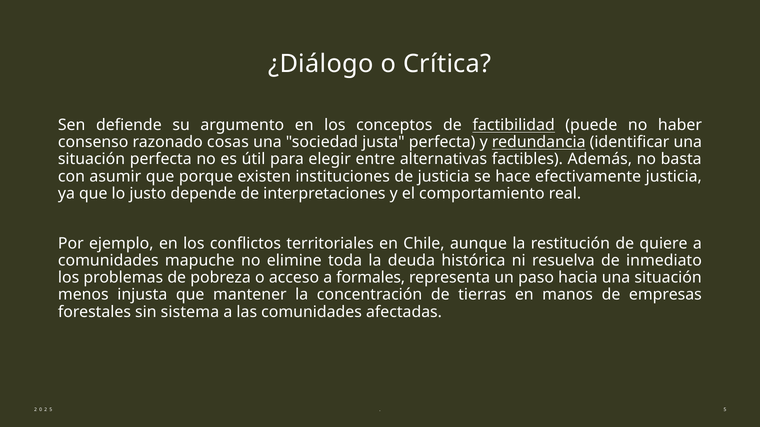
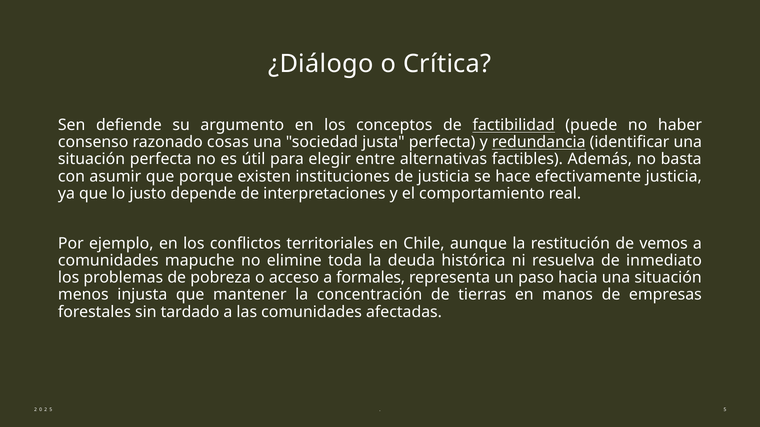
quiere: quiere -> vemos (664, 244)
sistema: sistema -> tardado (190, 312)
